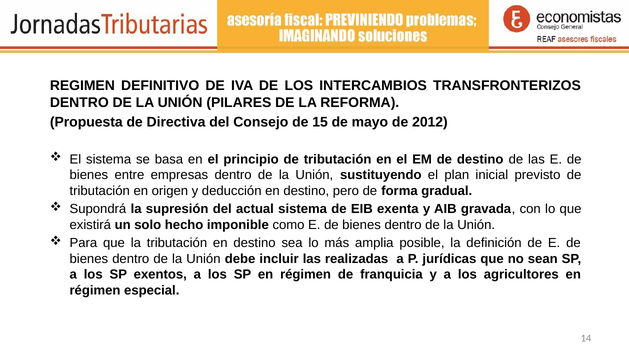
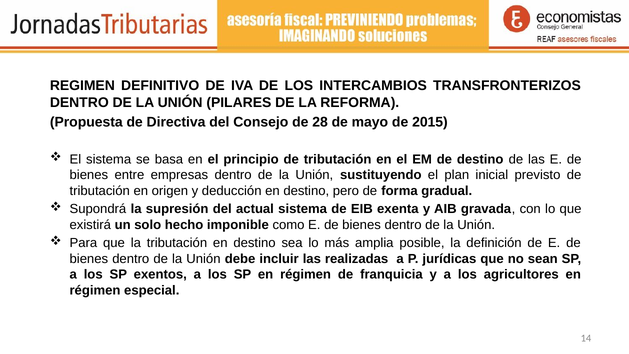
15: 15 -> 28 (320, 122)
2012: 2012 -> 2015 (430, 122)
